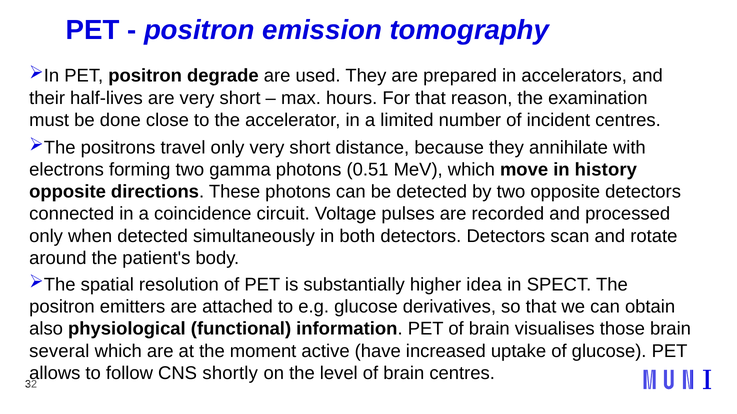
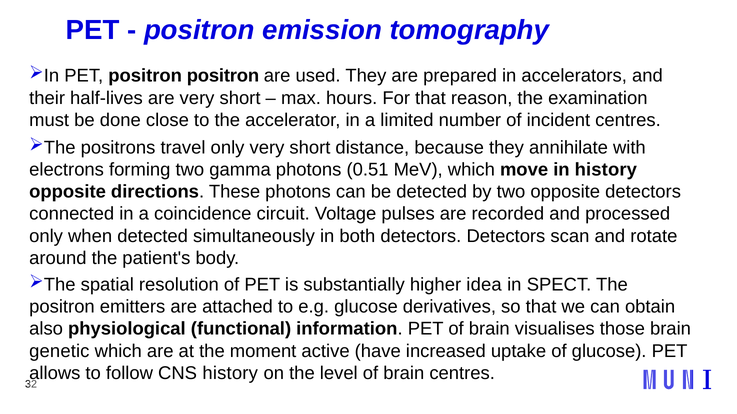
positron degrade: degrade -> positron (223, 76)
several: several -> genetic (59, 351)
CNS shortly: shortly -> history (230, 374)
